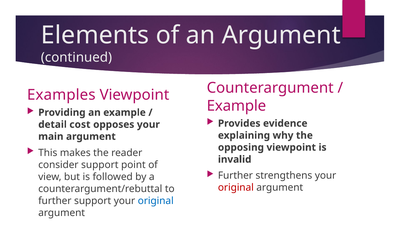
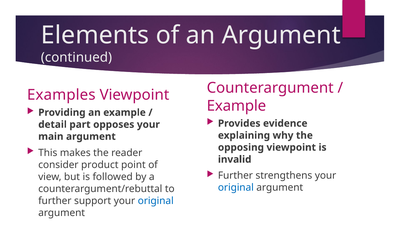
cost: cost -> part (80, 125)
consider support: support -> product (100, 165)
original colour: red -> blue (236, 188)
